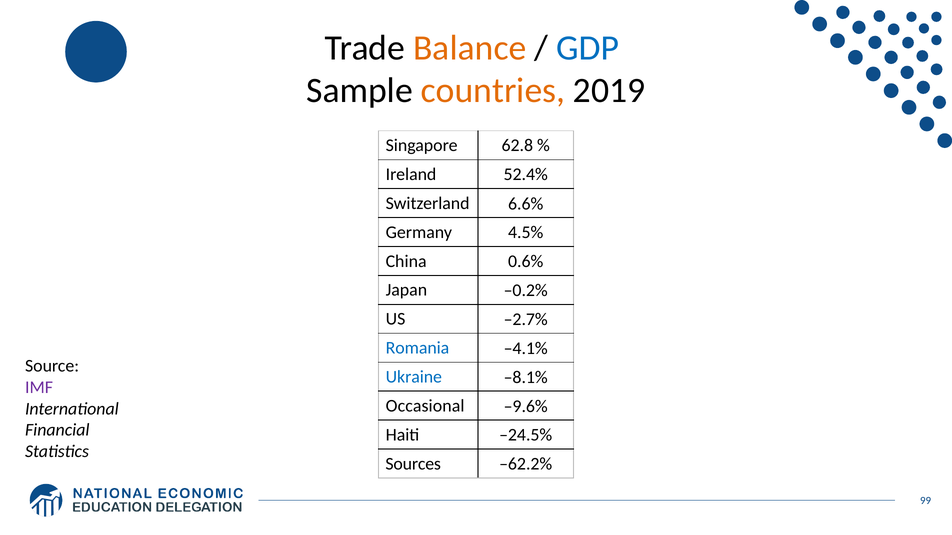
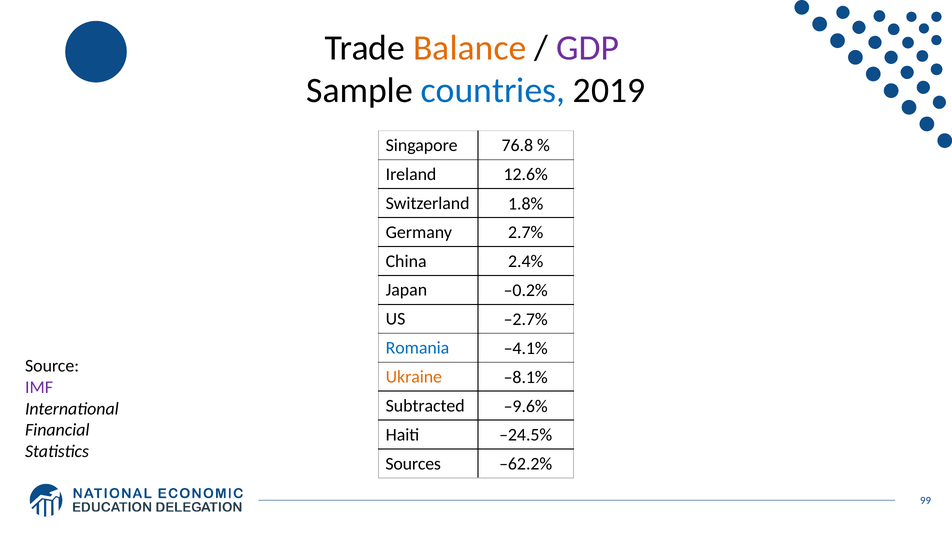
GDP colour: blue -> purple (588, 48)
countries colour: orange -> blue (493, 91)
62.8: 62.8 -> 76.8 (517, 146)
52.4%: 52.4% -> 12.6% (526, 175)
6.6%: 6.6% -> 1.8% (526, 204)
4.5%: 4.5% -> 2.7% (526, 233)
0.6%: 0.6% -> 2.4% (526, 262)
Ukraine colour: blue -> orange (414, 377)
Occasional: Occasional -> Subtracted (425, 406)
